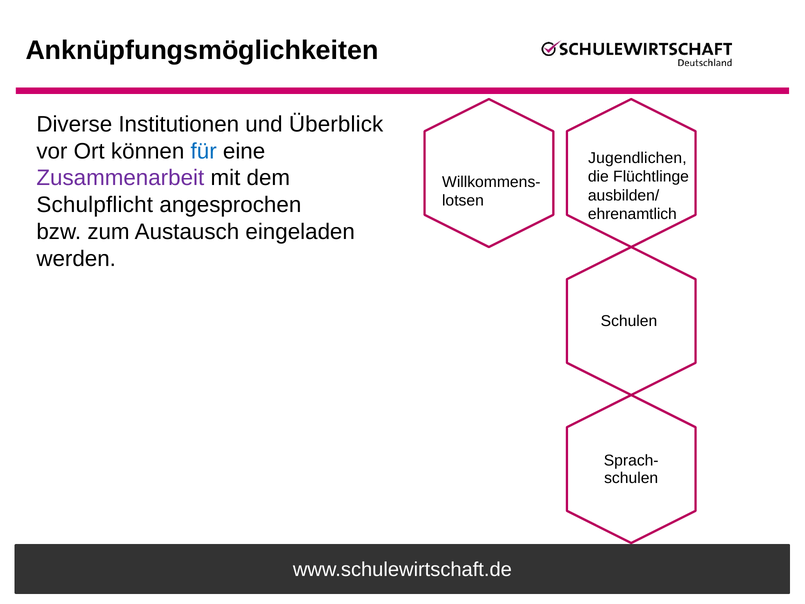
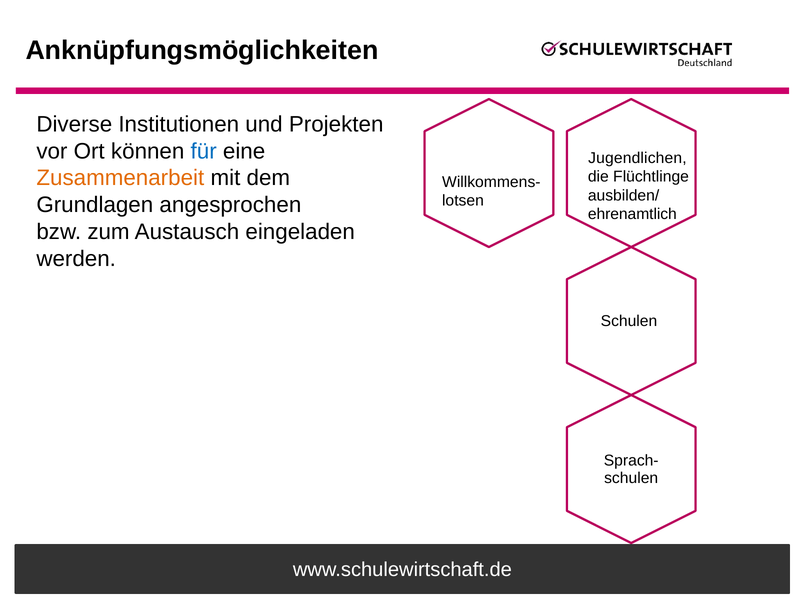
Überblick: Überblick -> Projekten (336, 124)
Zusammenarbeit colour: purple -> orange (120, 178)
Schulpflicht: Schulpflicht -> Grundlagen (95, 205)
